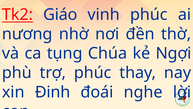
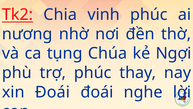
Giáo: Giáo -> Chia (60, 15)
xin Đinh: Đinh -> Đoái (52, 92)
